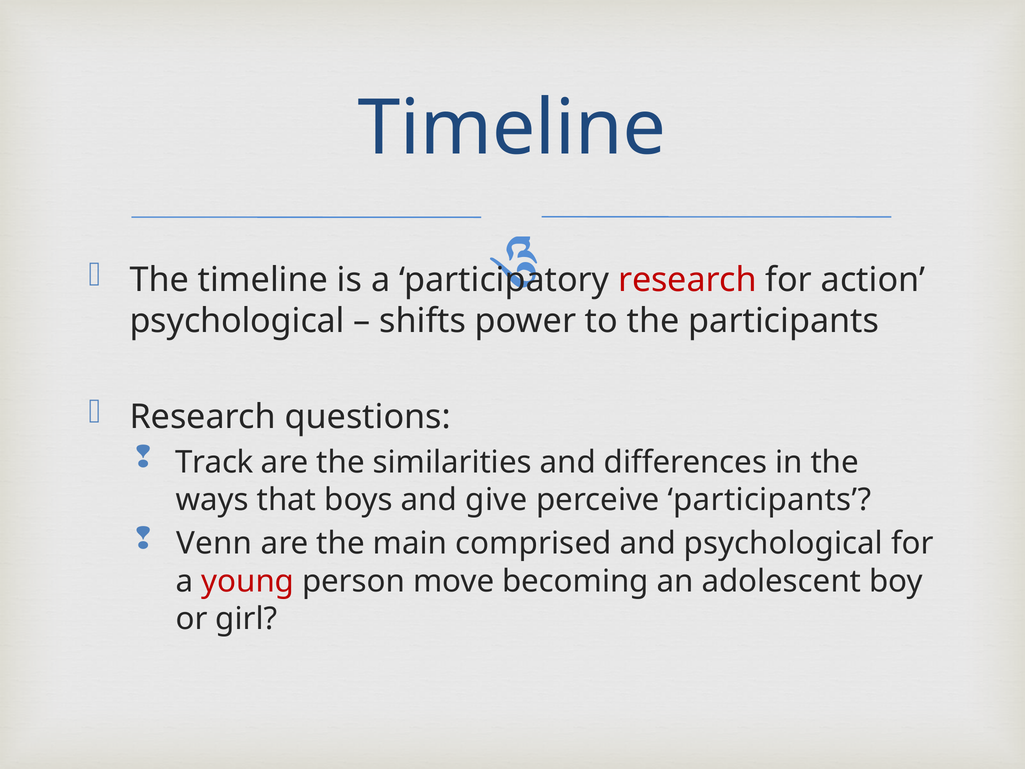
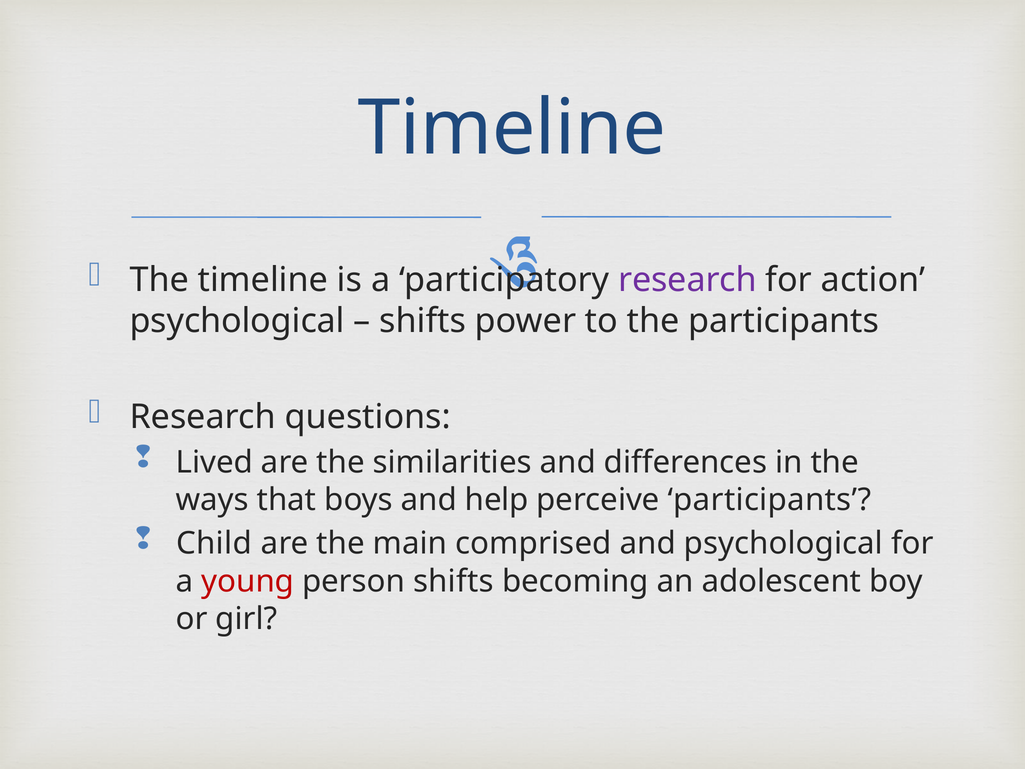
research colour: red -> purple (688, 280)
Track: Track -> Lived (214, 462)
give: give -> help (497, 500)
Venn: Venn -> Child (214, 543)
person move: move -> shifts (453, 581)
